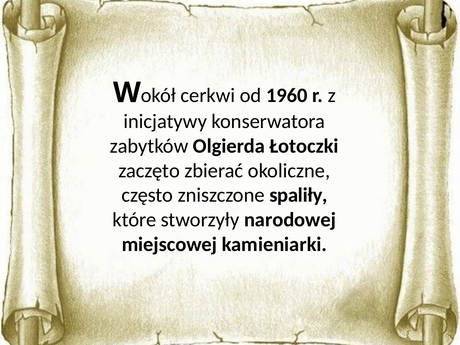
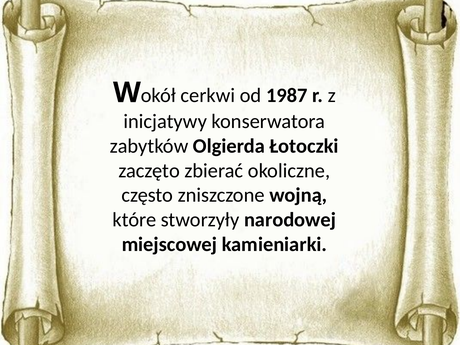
1960: 1960 -> 1987 (287, 95)
spaliły: spaliły -> wojną (298, 195)
